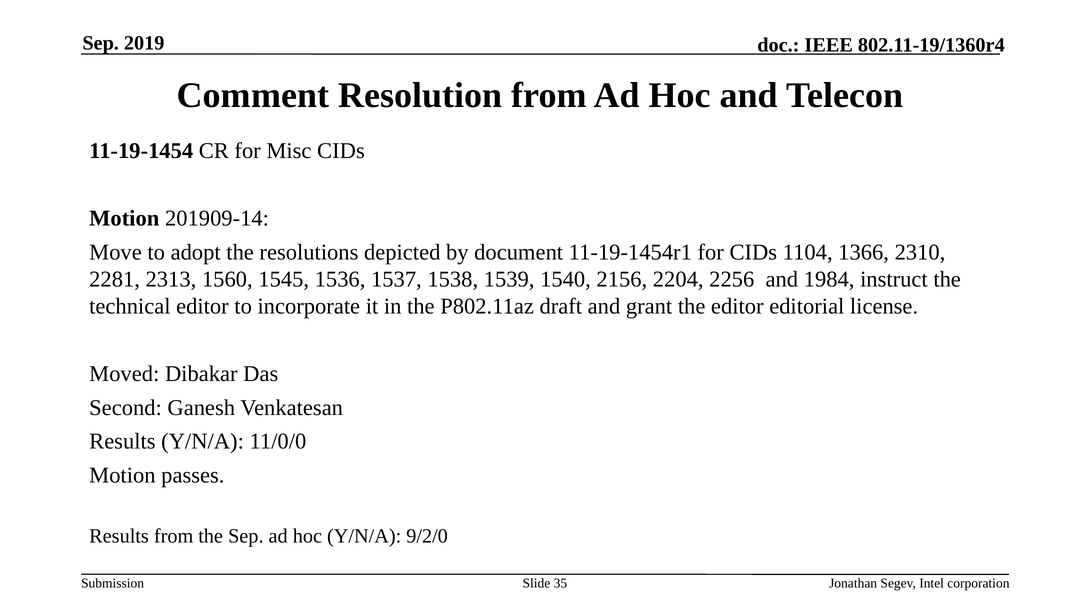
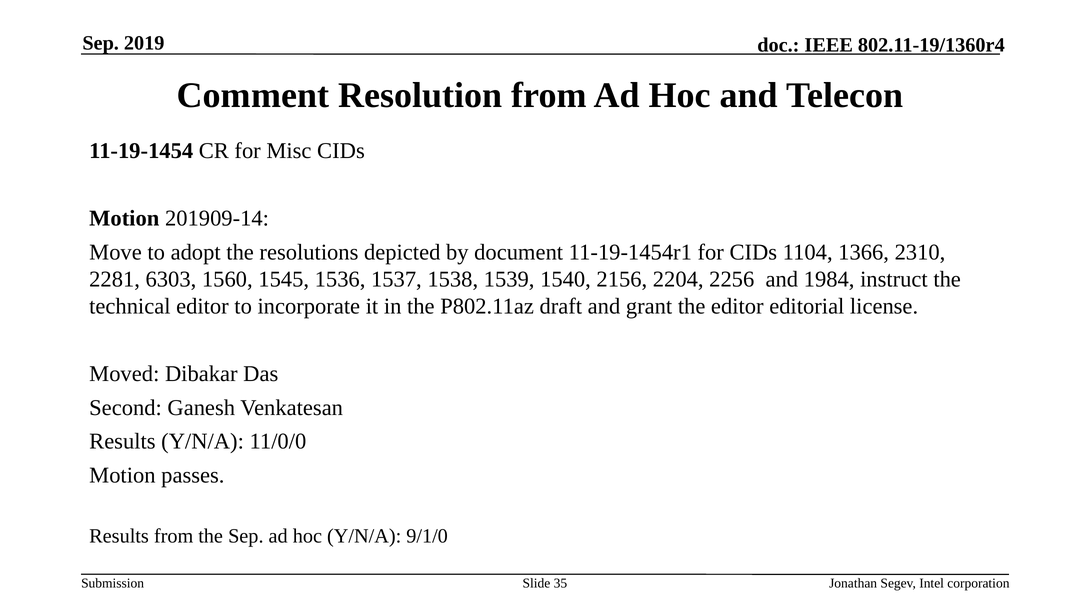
2313: 2313 -> 6303 (171, 279)
9/2/0: 9/2/0 -> 9/1/0 (427, 536)
